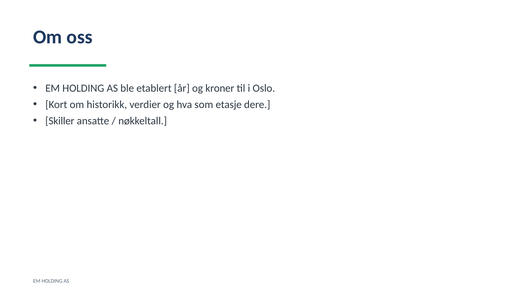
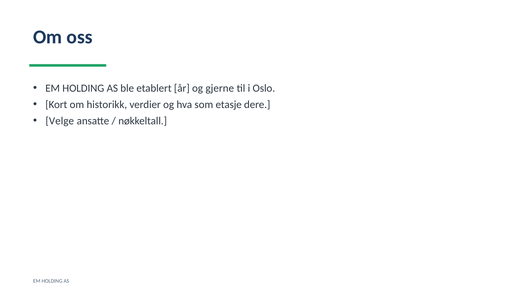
kroner: kroner -> gjerne (220, 88)
Skiller: Skiller -> Velge (60, 121)
